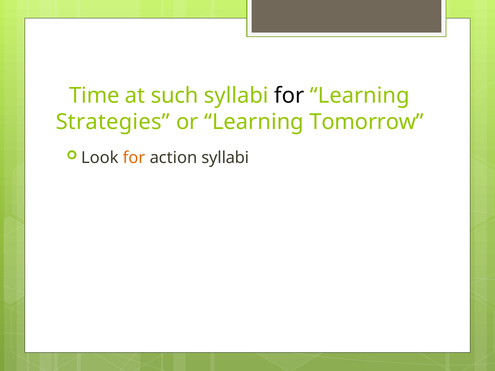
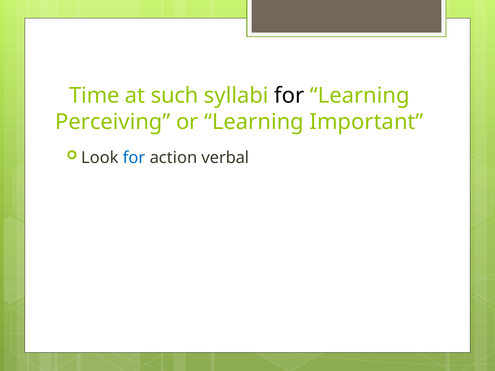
Strategies: Strategies -> Perceiving (113, 122)
Tomorrow: Tomorrow -> Important (367, 122)
for colour: orange -> blue (134, 158)
action syllabi: syllabi -> verbal (225, 158)
